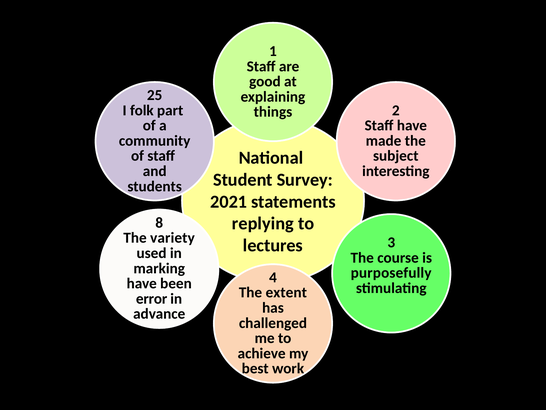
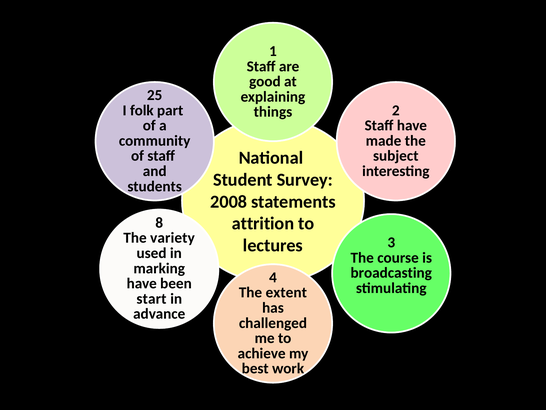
2021: 2021 -> 2008 (229, 201)
replying: replying -> attrition (263, 223)
purposefully: purposefully -> broadcasting (391, 273)
error: error -> start (151, 298)
